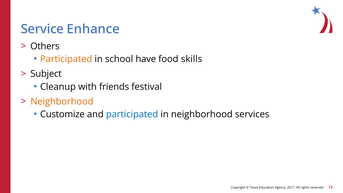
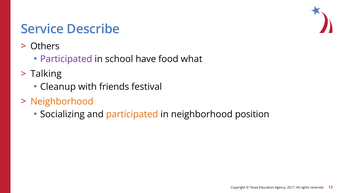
Enhance: Enhance -> Describe (93, 29)
Participated colour: orange -> purple (66, 59)
skills: skills -> what (192, 59)
Subject: Subject -> Talking (46, 74)
Customize: Customize -> Socializing (62, 114)
participated colour: blue -> orange (132, 114)
services: services -> position (252, 114)
